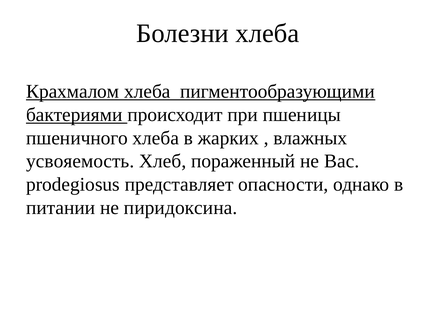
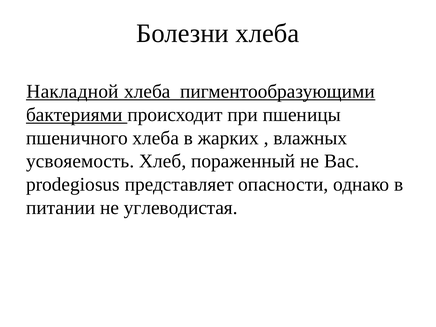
Крахмалом: Крахмалом -> Накладной (73, 91)
пиридоксина: пиридоксина -> углеводистая (181, 208)
